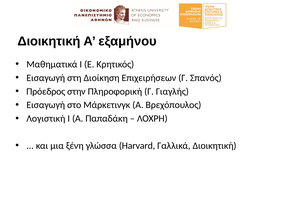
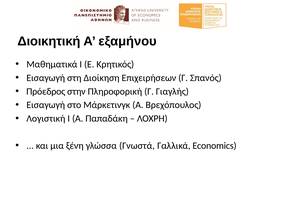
Harvard: Harvard -> Γνωστά (137, 146)
Γαλλικά Διοικητική: Διοικητική -> Economics (214, 146)
